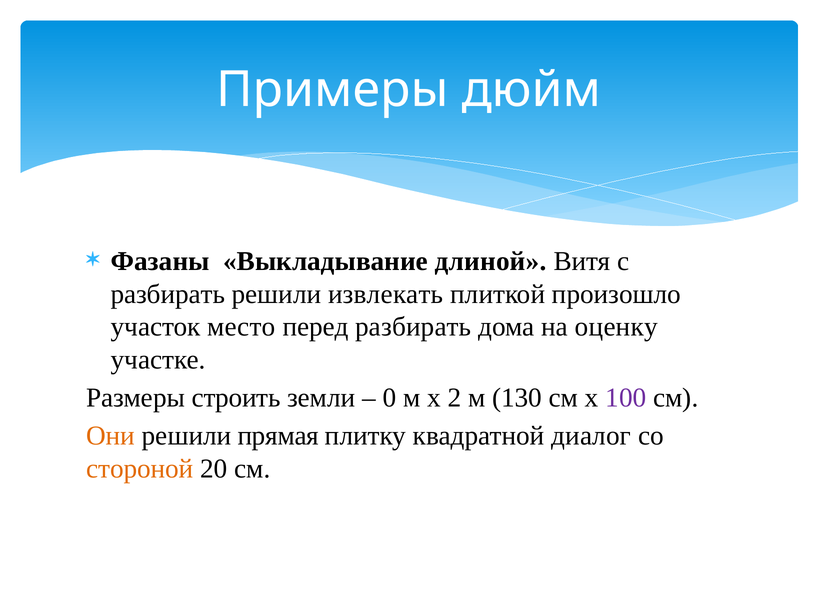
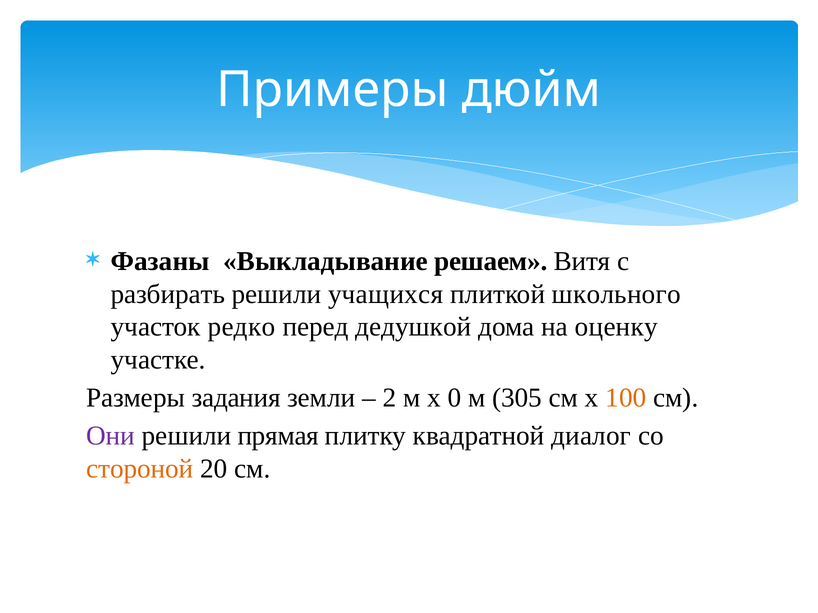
длиной: длиной -> решаем (491, 262)
извлекать: извлекать -> учащихся (386, 294)
произошло: произошло -> школьного (616, 294)
место: место -> редко (241, 327)
перед разбирать: разбирать -> дедушкой (413, 327)
строить: строить -> задания (236, 398)
0: 0 -> 2 (389, 398)
2: 2 -> 0 (454, 398)
130: 130 -> 305 (517, 398)
100 colour: purple -> orange (626, 398)
Они colour: orange -> purple (111, 436)
